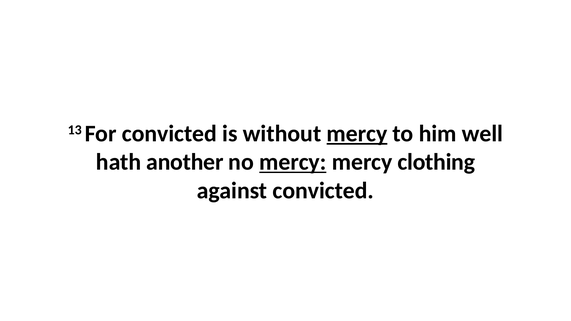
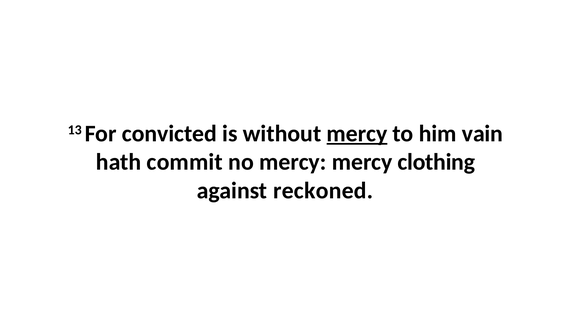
well: well -> vain (482, 134)
another: another -> commit (185, 162)
mercy underline: present -> none (293, 162)
against convicted: convicted -> reckoned (323, 191)
